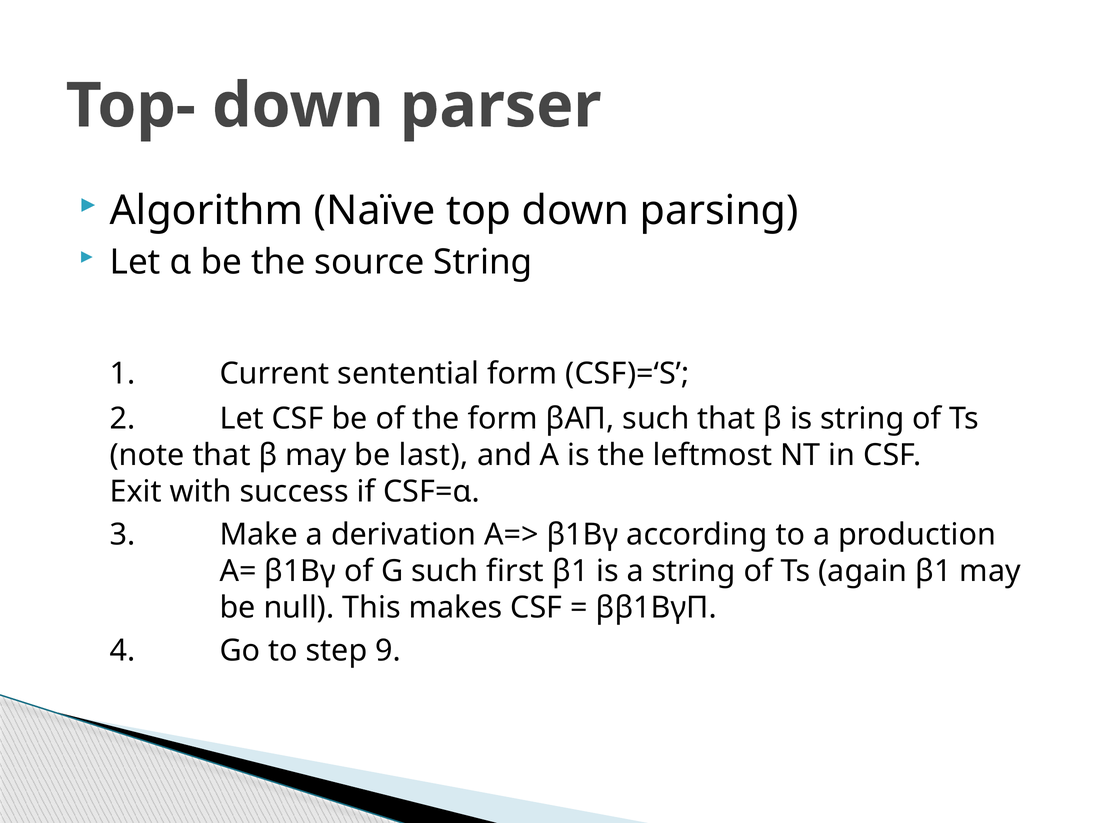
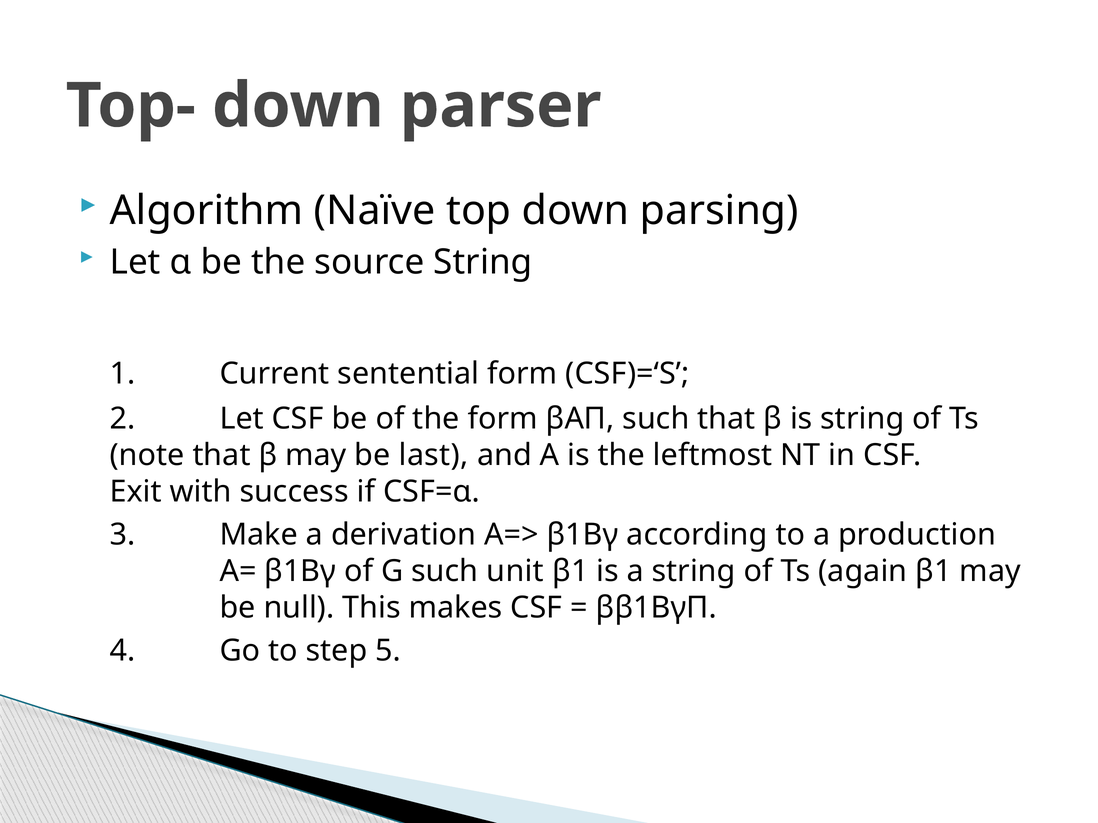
first: first -> unit (515, 571)
9: 9 -> 5 (388, 651)
